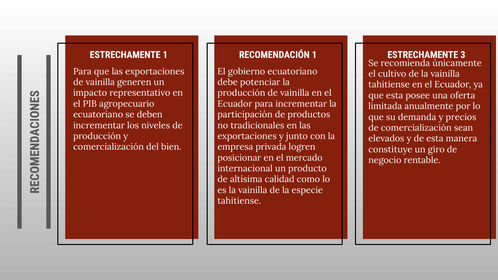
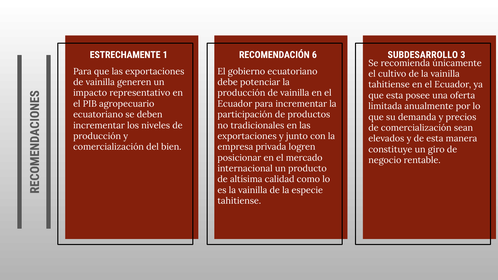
RECOMENDACIÓN 1: 1 -> 6 (314, 55)
ESTRECHAMENTE: ESTRECHAMENTE -> SUBDESARROLLO (423, 55)
